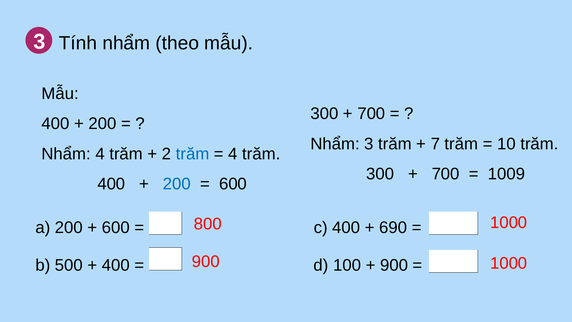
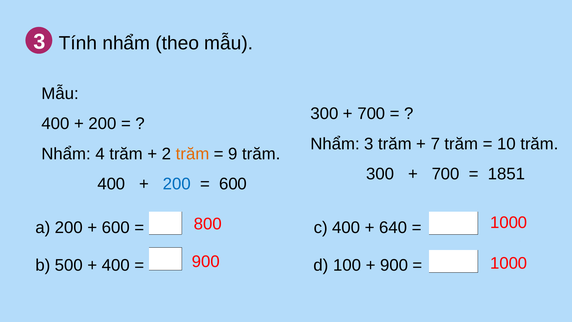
trăm colour: blue -> orange (193, 154)
4: 4 -> 9 (233, 154)
1009: 1009 -> 1851 (506, 174)
690: 690 -> 640 (393, 227)
